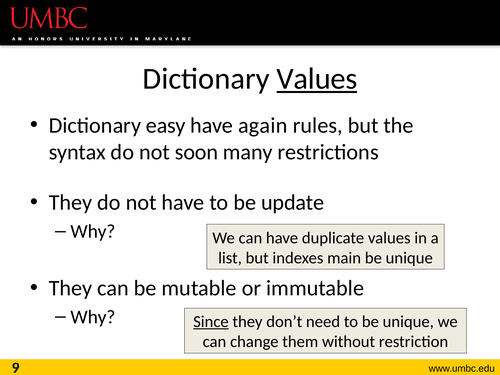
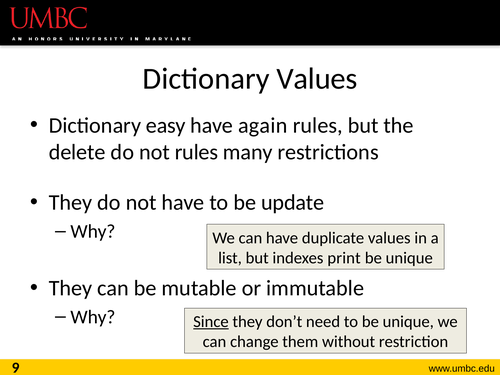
Values underline: present -> none (317, 79)
syntax: syntax -> delete (77, 152)
not soon: soon -> rules (196, 152)
main: main -> print (344, 258)
